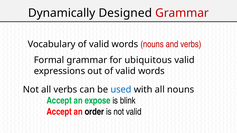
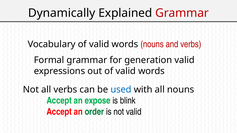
Designed: Designed -> Explained (125, 13)
ubiquitous: ubiquitous -> generation (148, 60)
order colour: black -> green (94, 112)
